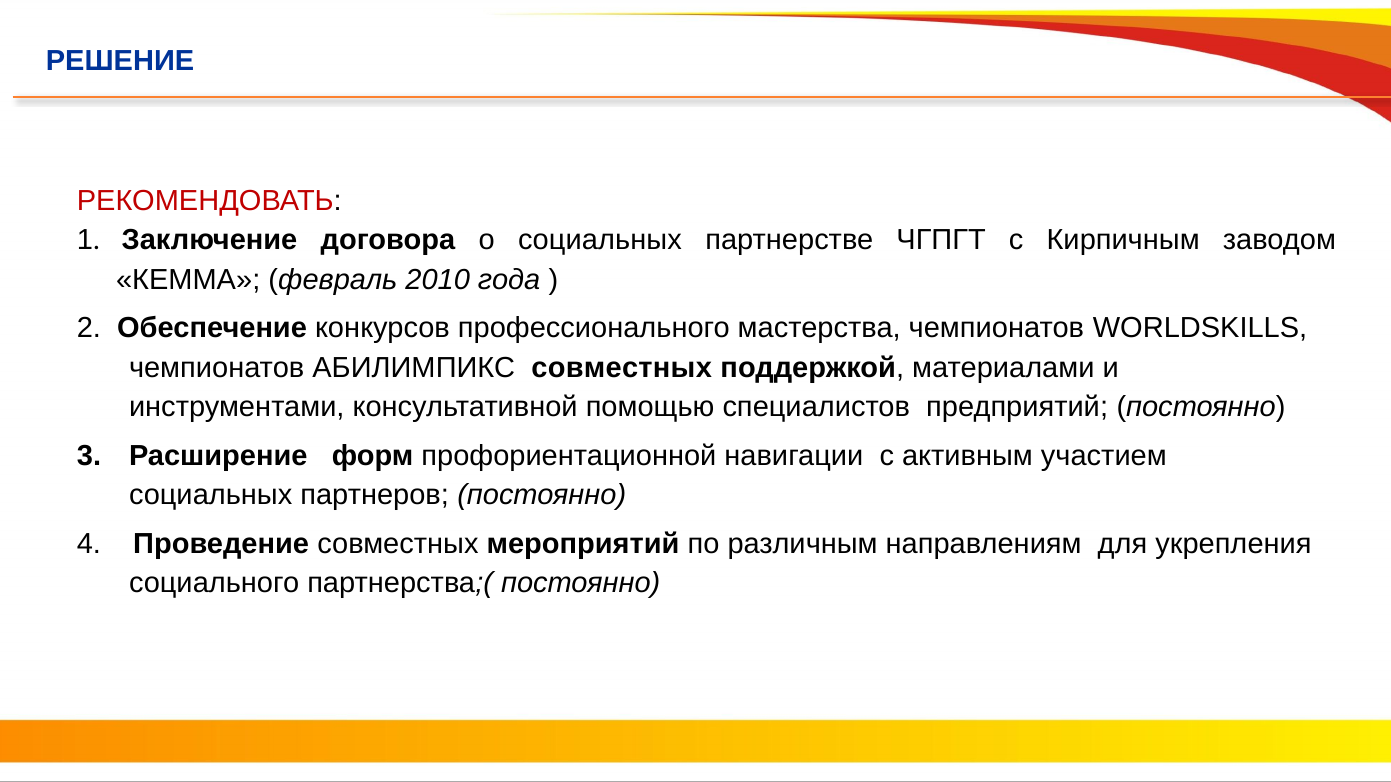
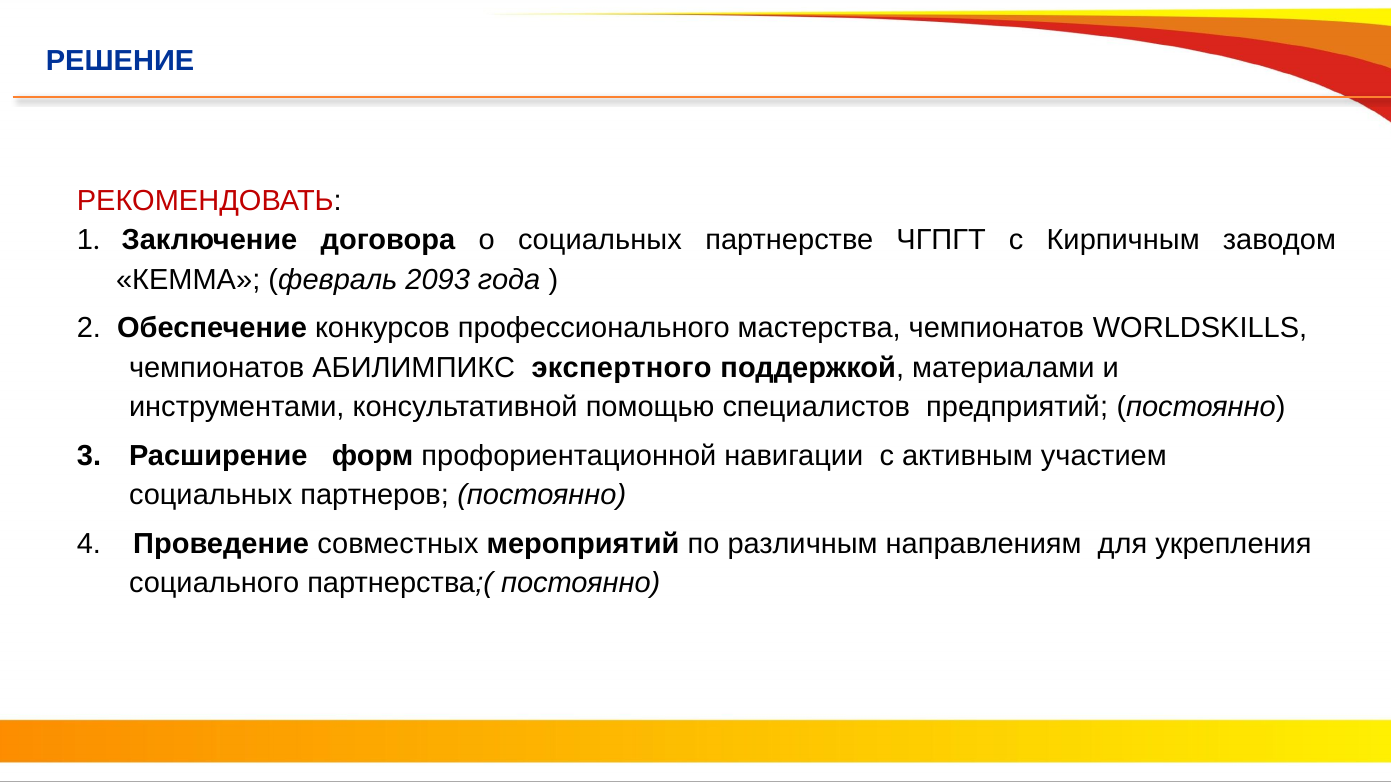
2010: 2010 -> 2093 (438, 280)
АБИЛИМПИКС совместных: совместных -> экспертного (622, 368)
